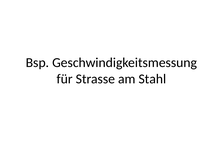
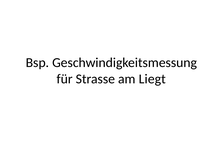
Stahl: Stahl -> Liegt (152, 79)
